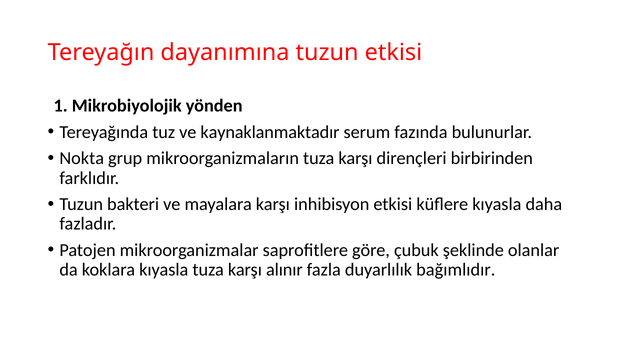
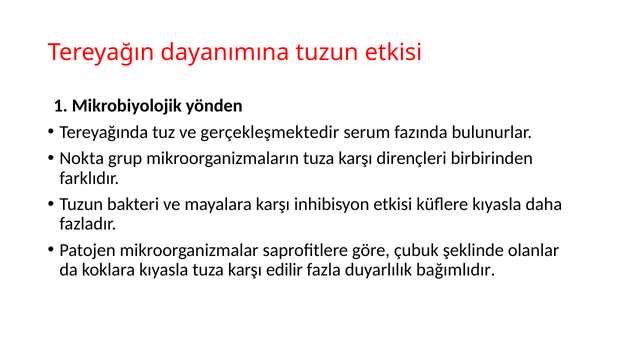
kaynaklanmaktadır: kaynaklanmaktadır -> gerçekleşmektedir (270, 132)
alınır: alınır -> edilir (284, 270)
